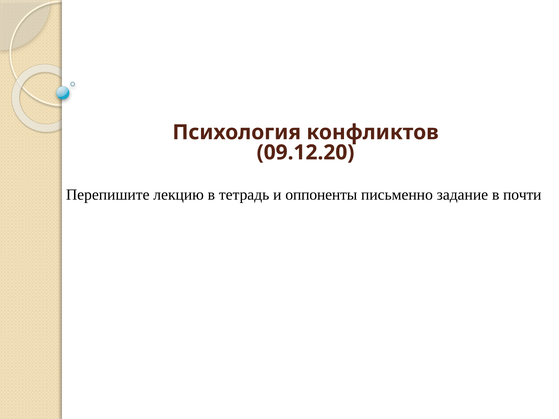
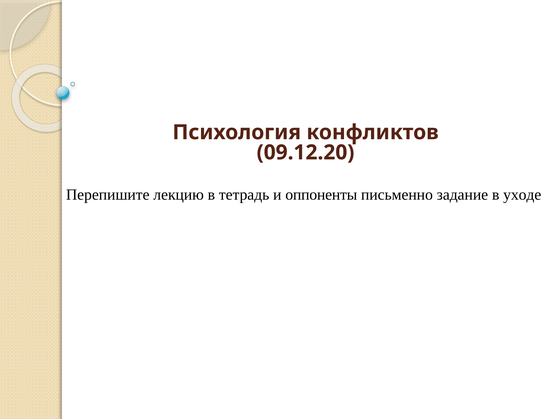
почти: почти -> уходе (522, 195)
